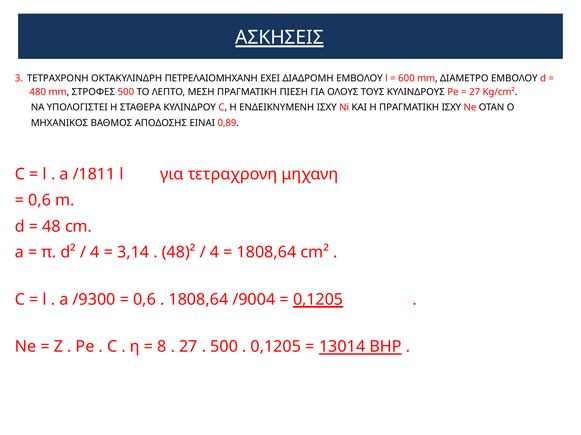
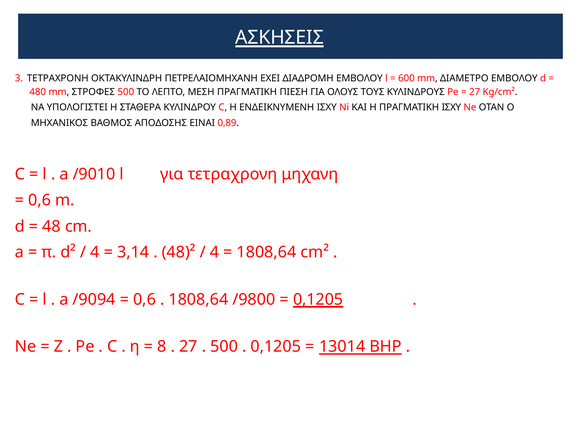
/1811: /1811 -> /9010 (94, 175)
/9300: /9300 -> /9094 (94, 300)
/9004: /9004 -> /9800 (254, 300)
